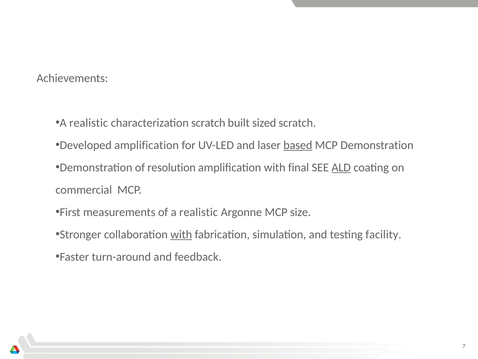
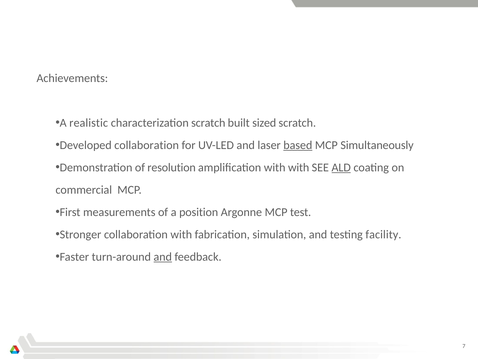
Developed amplification: amplification -> collaboration (147, 145)
MCP Demonstration: Demonstration -> Simultaneously (377, 145)
with final: final -> with (299, 167)
of a realistic: realistic -> position (199, 212)
size: size -> test (301, 212)
with underline: present -> none (181, 234)
and underline: none -> present (163, 256)
